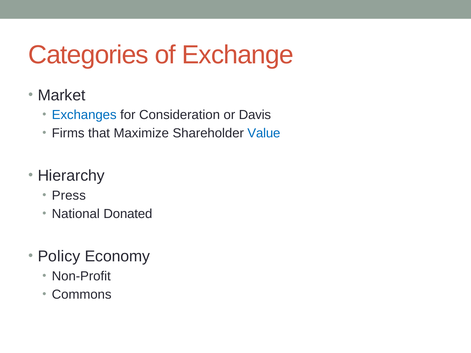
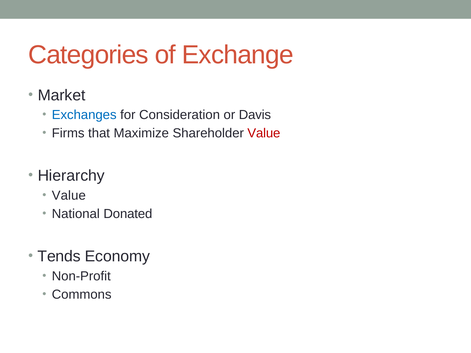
Value colour: blue -> red (264, 133)
Press: Press -> Value (69, 196)
Policy: Policy -> Tends (59, 257)
